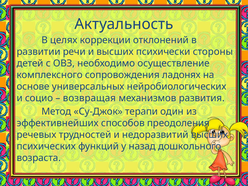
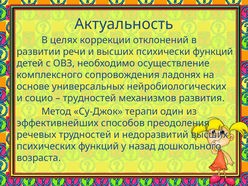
психически стороны: стороны -> функций (213, 52)
возвращая: возвращая -> трудностей (89, 98)
